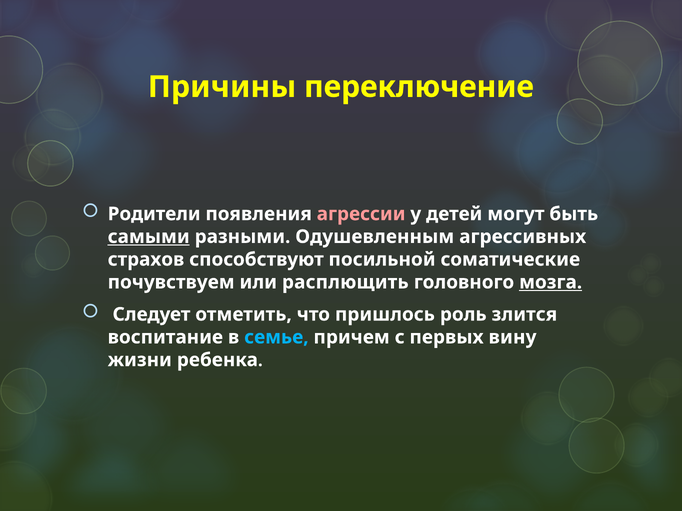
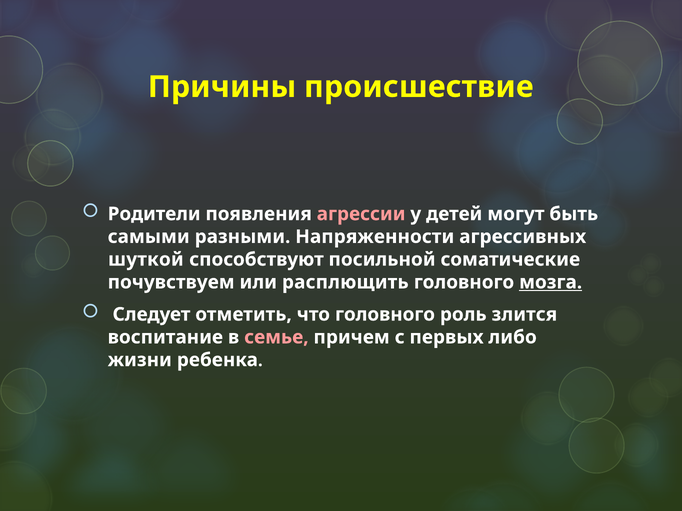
переключение: переключение -> происшествие (419, 87)
самыми underline: present -> none (149, 237)
Одушевленным: Одушевленным -> Напряженности (375, 237)
страхов: страхов -> шуткой (146, 260)
что пришлось: пришлось -> головного (385, 315)
семье colour: light blue -> pink (276, 337)
вину: вину -> либо (513, 337)
